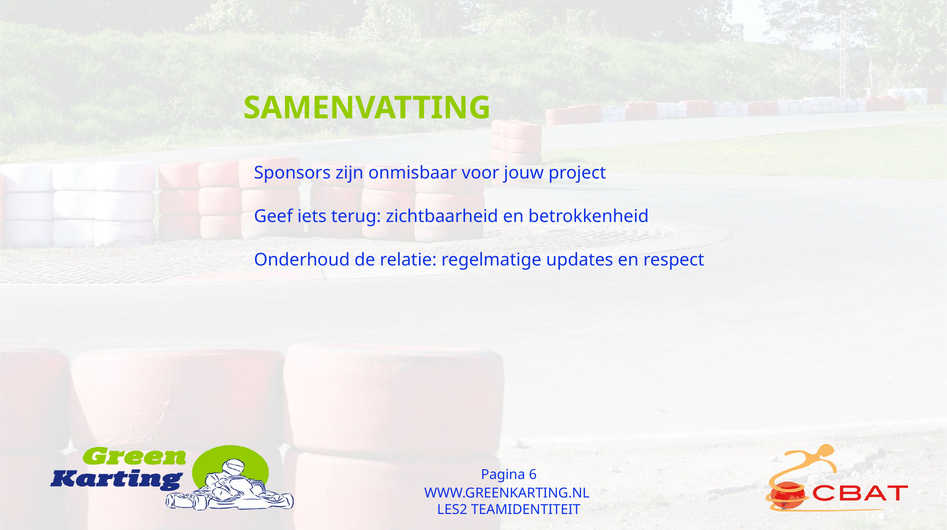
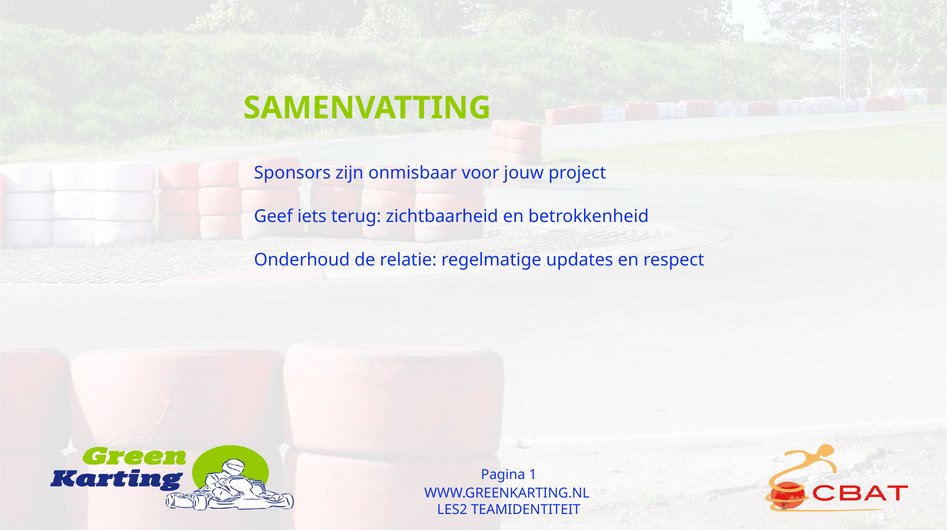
6: 6 -> 1 (533, 475)
